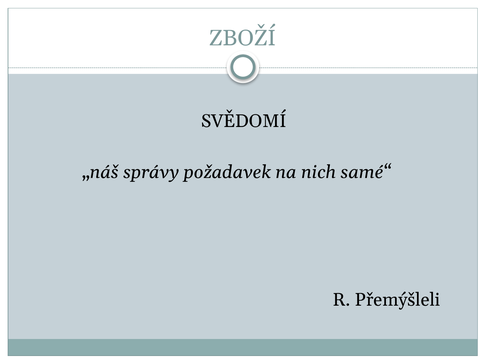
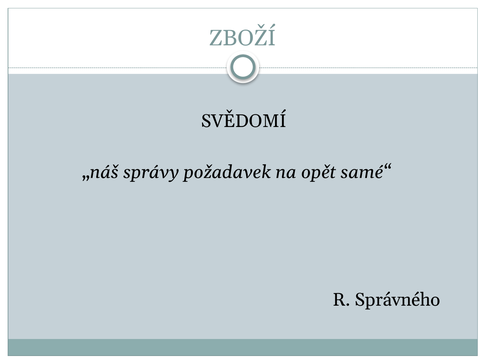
nich: nich -> opět (319, 172)
Přemýšleli: Přemýšleli -> Správného (398, 300)
